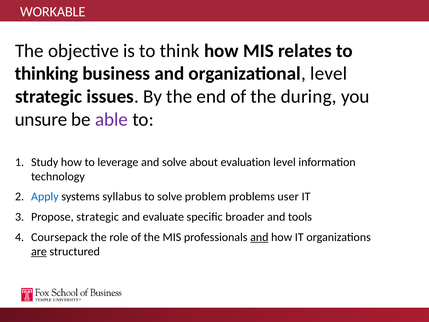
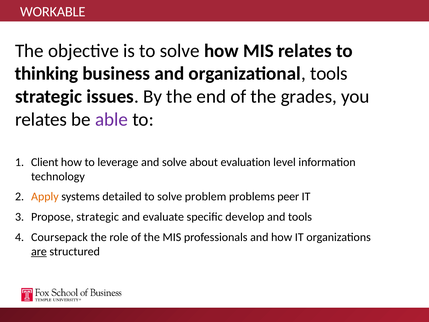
is to think: think -> solve (180, 51)
organizational level: level -> tools (329, 74)
during: during -> grades (309, 96)
unsure: unsure -> relates (41, 119)
Study: Study -> Client (45, 162)
Apply colour: blue -> orange (45, 197)
syllabus: syllabus -> detailed (122, 197)
user: user -> peer (288, 197)
broader: broader -> develop (245, 217)
and underline: present -> none (259, 237)
